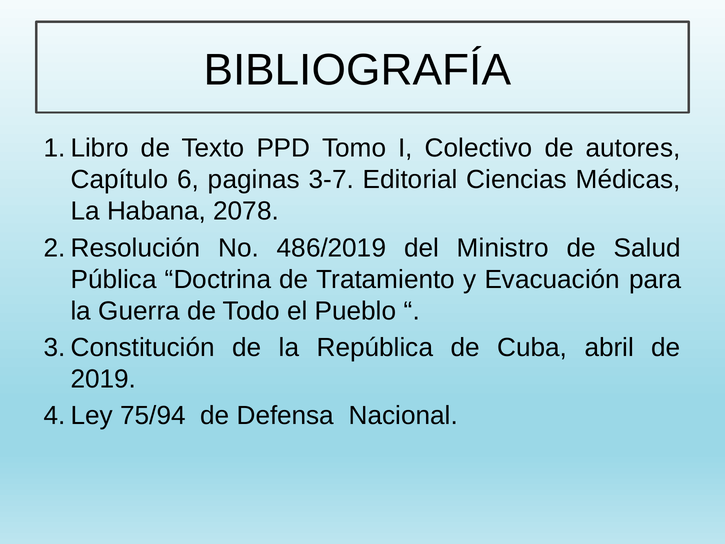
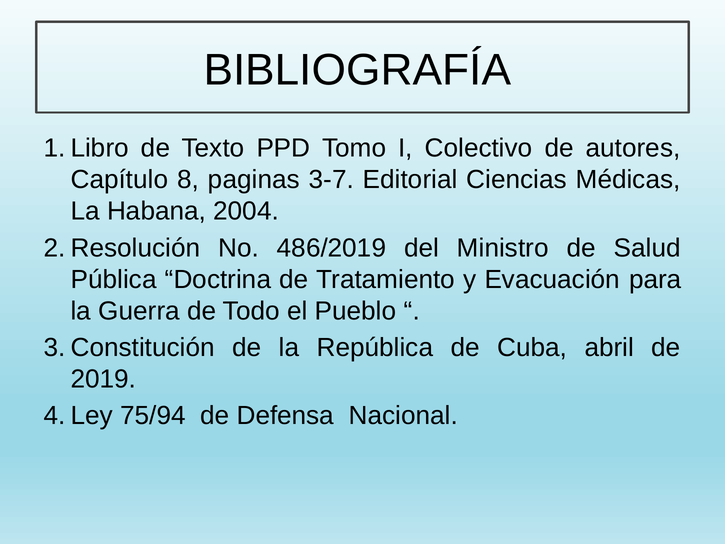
6: 6 -> 8 (188, 180)
2078: 2078 -> 2004 (246, 211)
